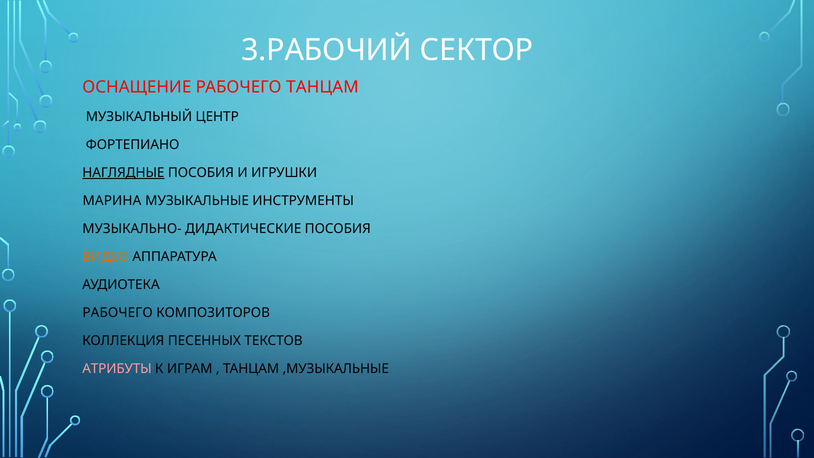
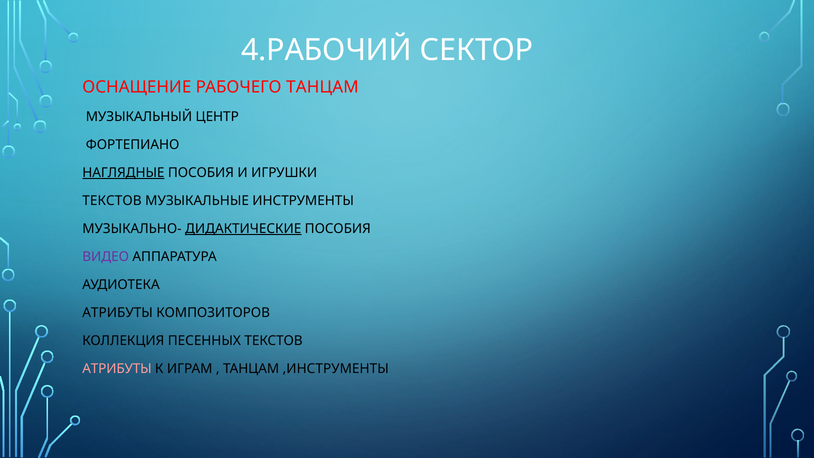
3.РАБОЧИЙ: 3.РАБОЧИЙ -> 4.РАБОЧИЙ (326, 50)
МАРИНА: МАРИНА -> ТЕКСТОВ (112, 201)
ДИДАКТИЧЕСКИЕ underline: none -> present (243, 229)
ВИДЕО colour: orange -> purple (106, 257)
РАБОЧЕГО: РАБОЧЕГО -> АТРИБУТЫ (118, 313)
,МУЗЫКАЛЬНЫЕ: ,МУЗЫКАЛЬНЫЕ -> ,ИНСТРУМЕНТЫ (336, 369)
